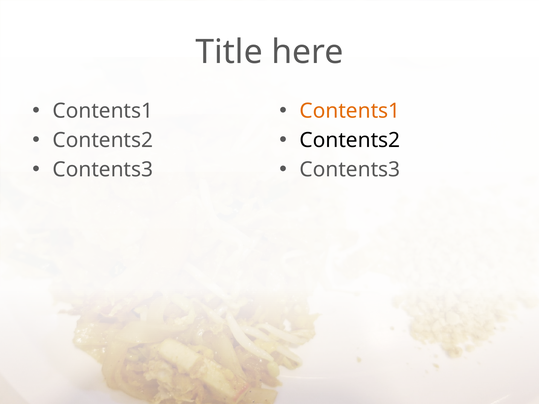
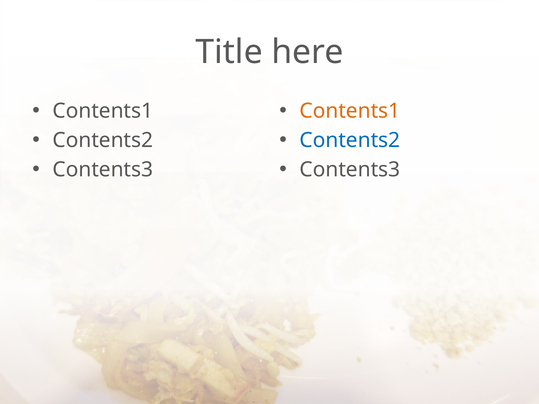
Contents2 colour: black -> blue (350, 140)
